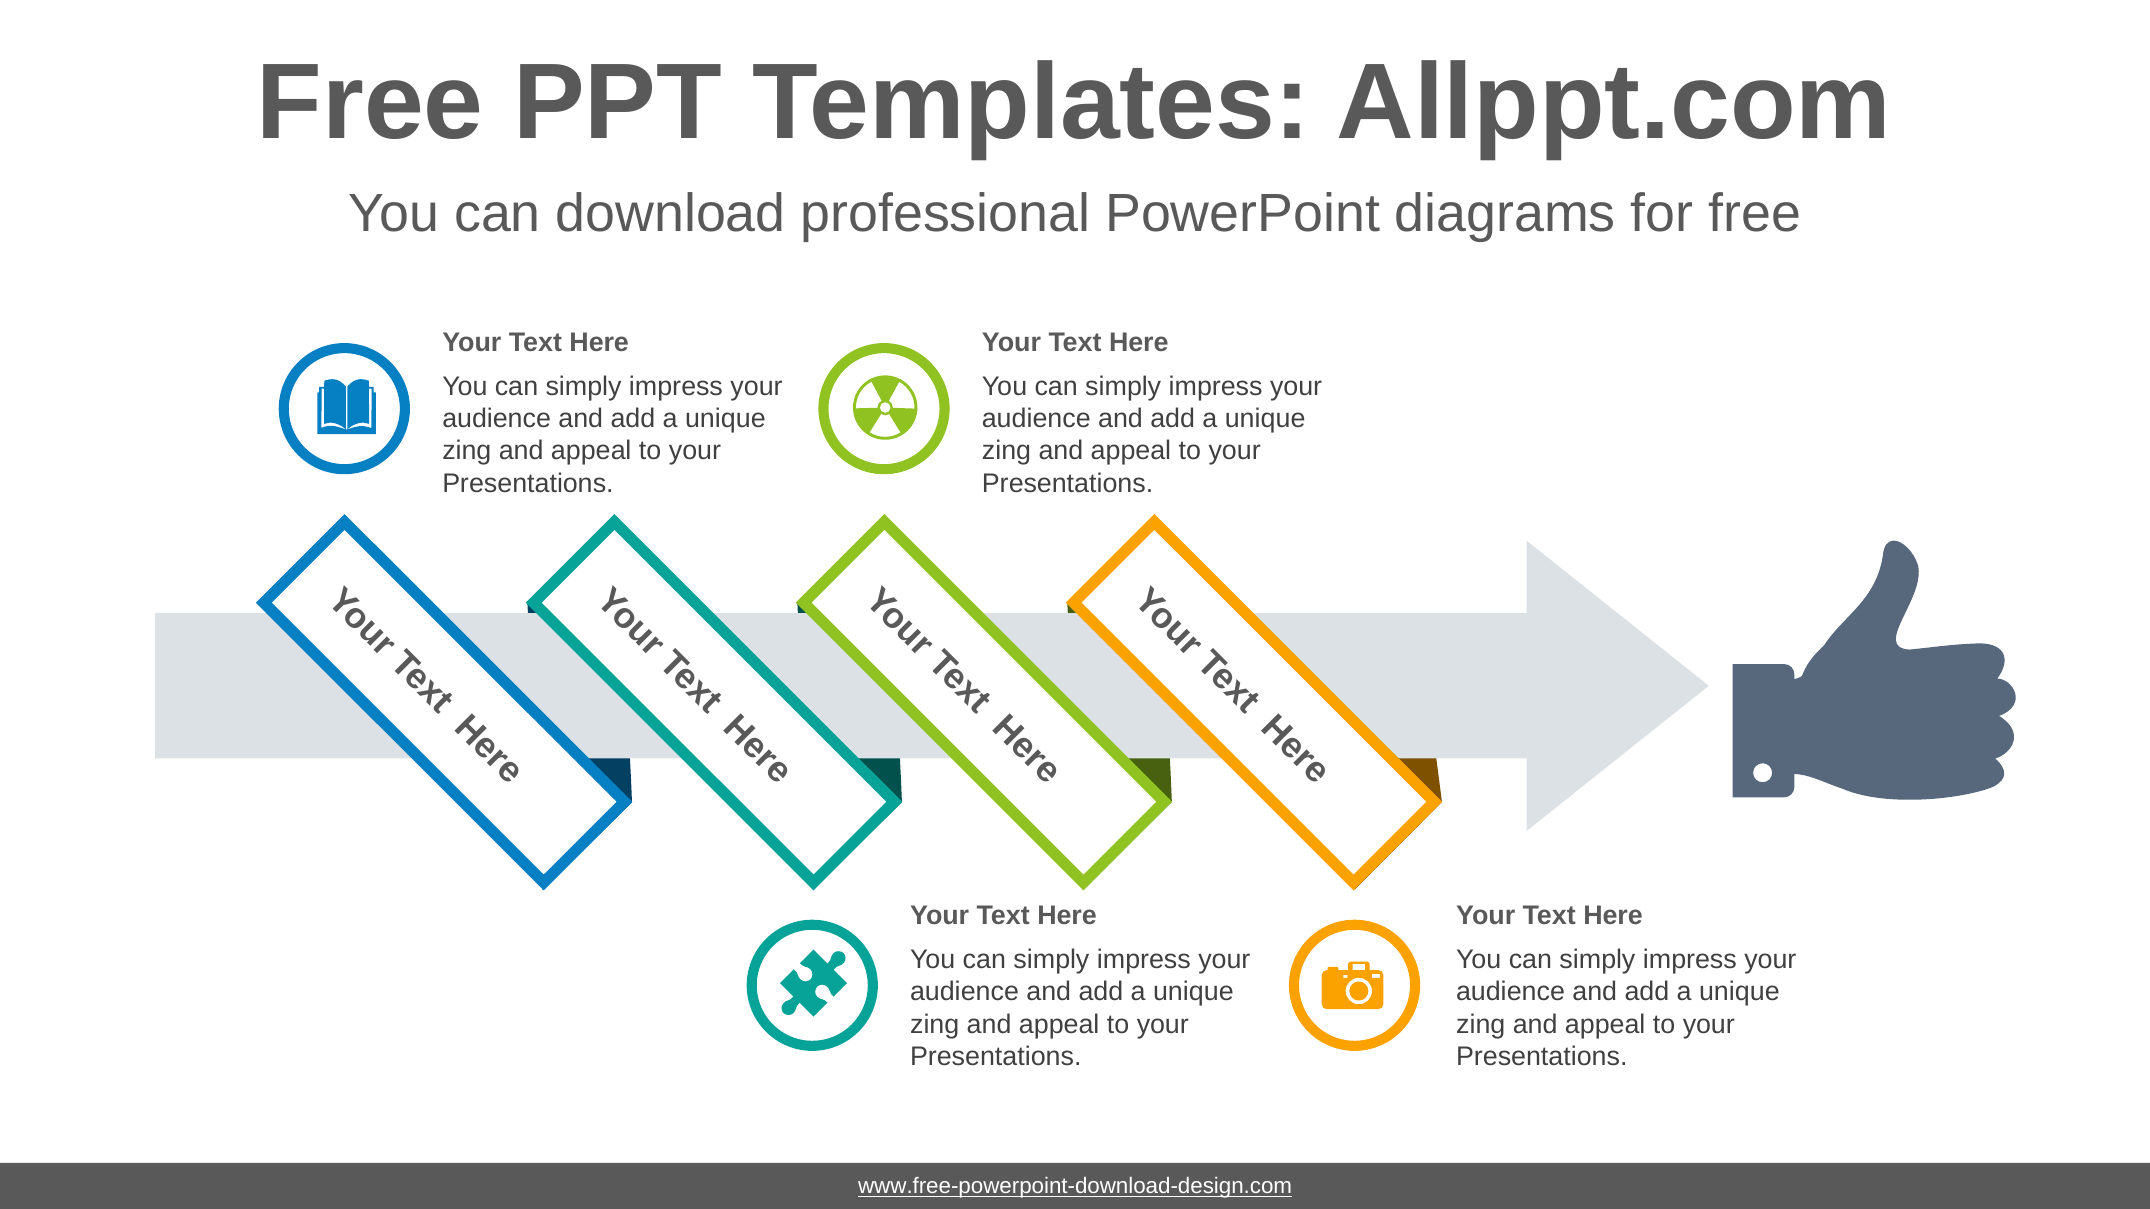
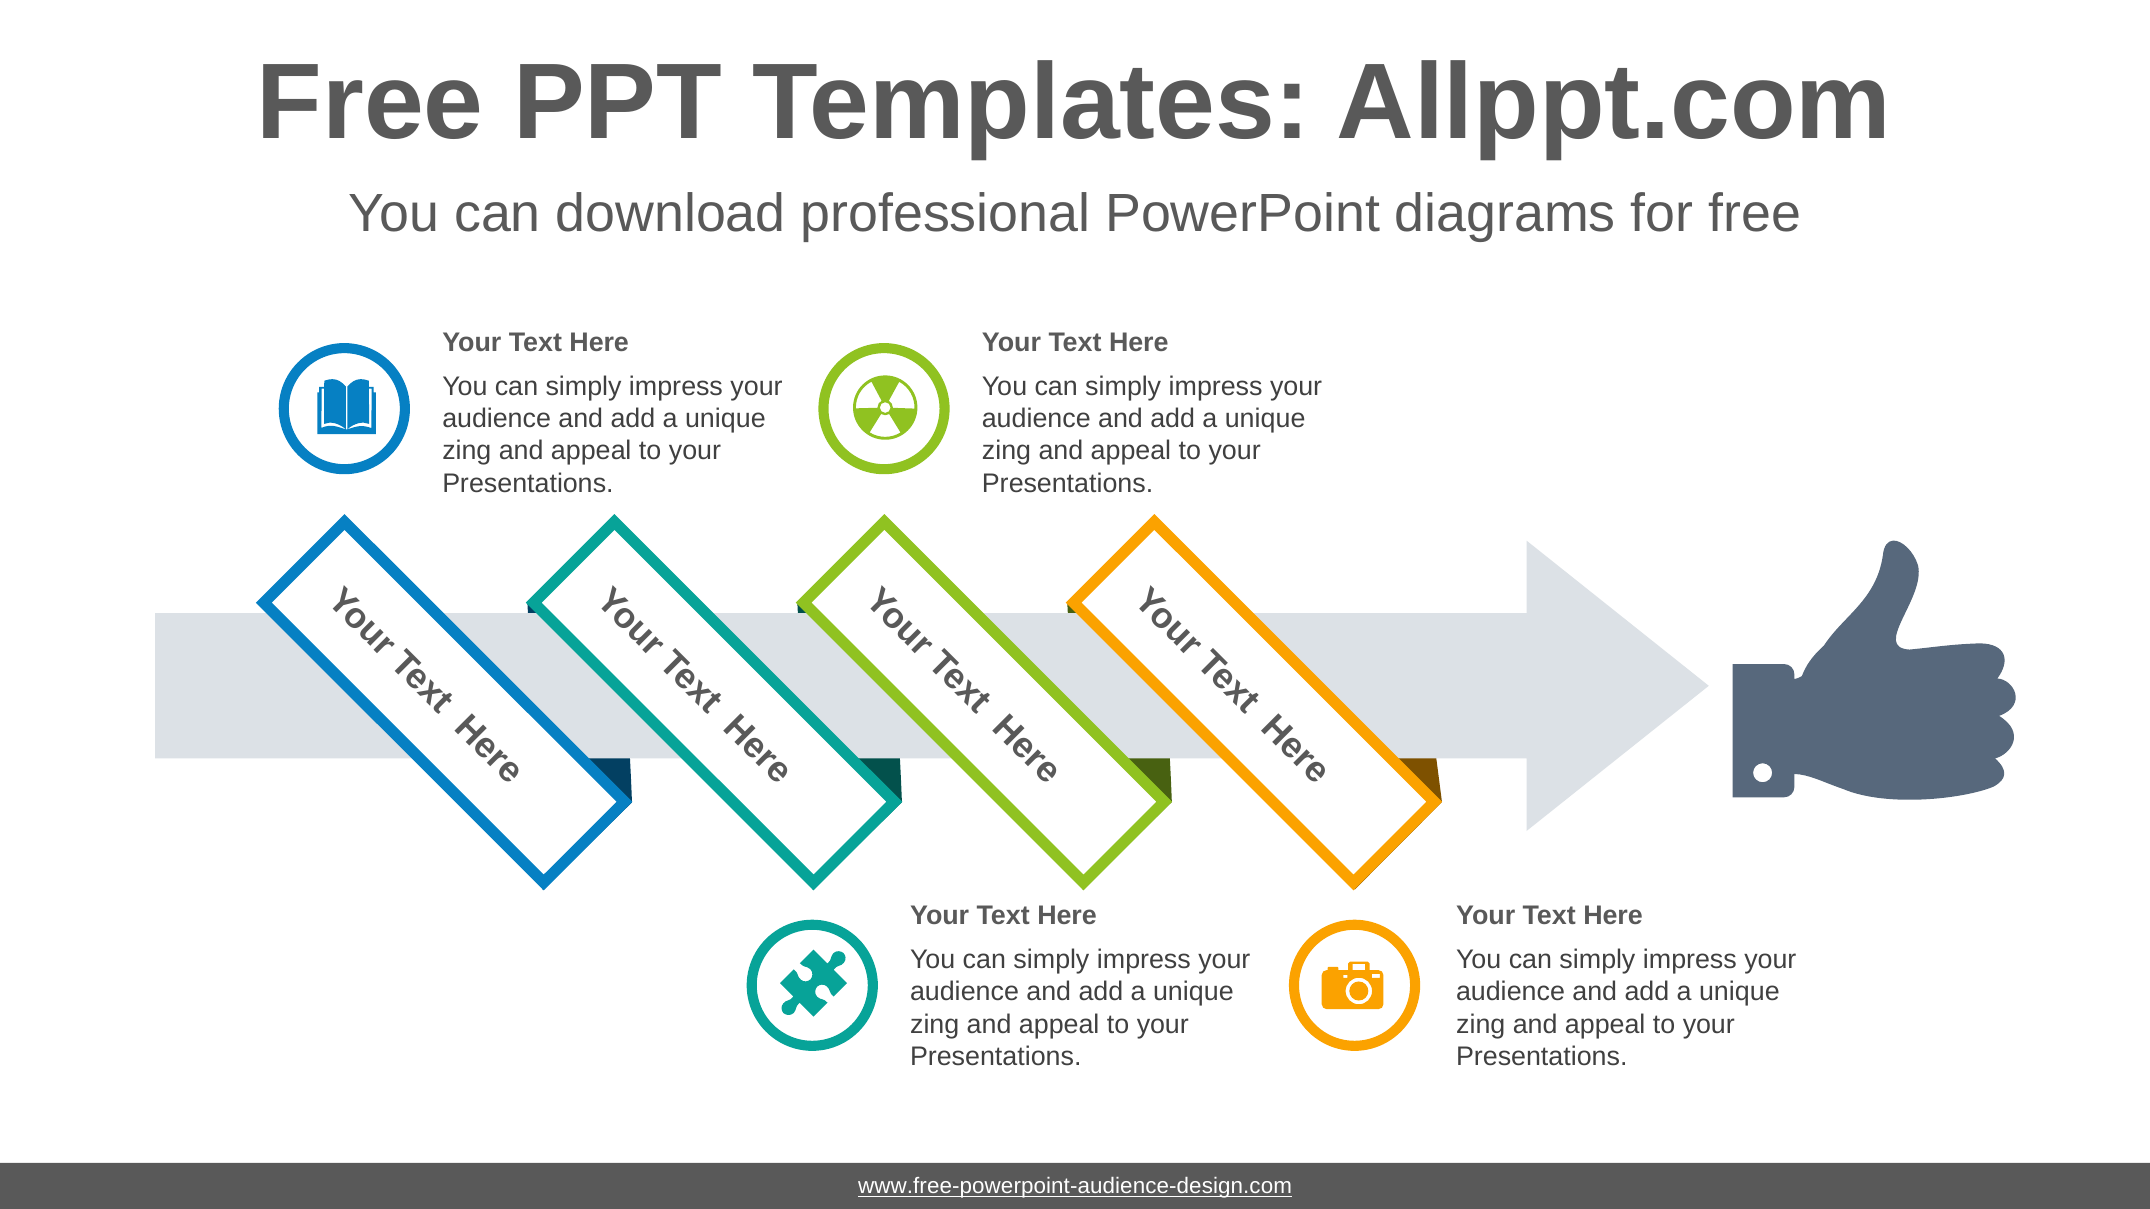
www.free-powerpoint-download-design.com: www.free-powerpoint-download-design.com -> www.free-powerpoint-audience-design.com (1075, 1187)
